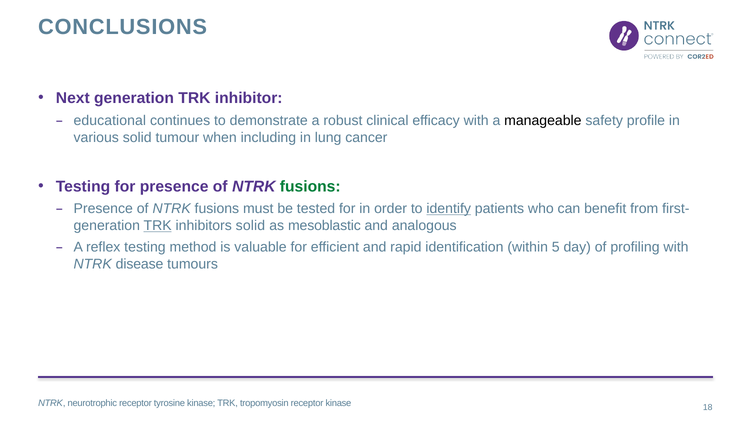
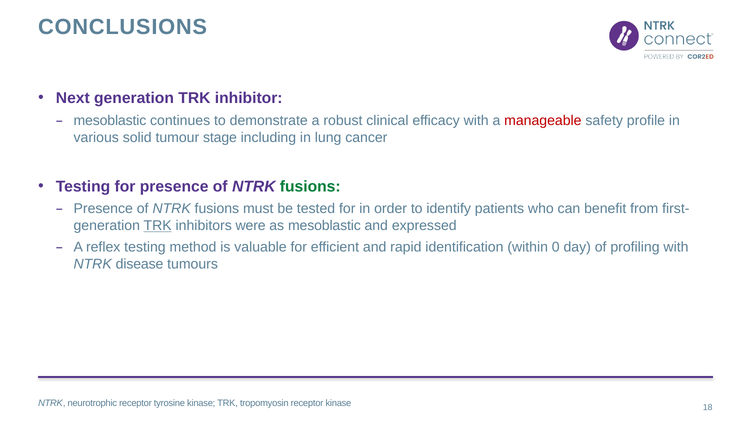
educational: educational -> mesoblastic (110, 121)
manageable colour: black -> red (543, 121)
when: when -> stage (220, 137)
identify underline: present -> none (449, 209)
inhibitors solid: solid -> were (251, 226)
analogous: analogous -> expressed (424, 226)
5: 5 -> 0 (556, 247)
